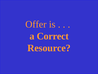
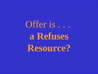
Correct: Correct -> Refuses (53, 36)
